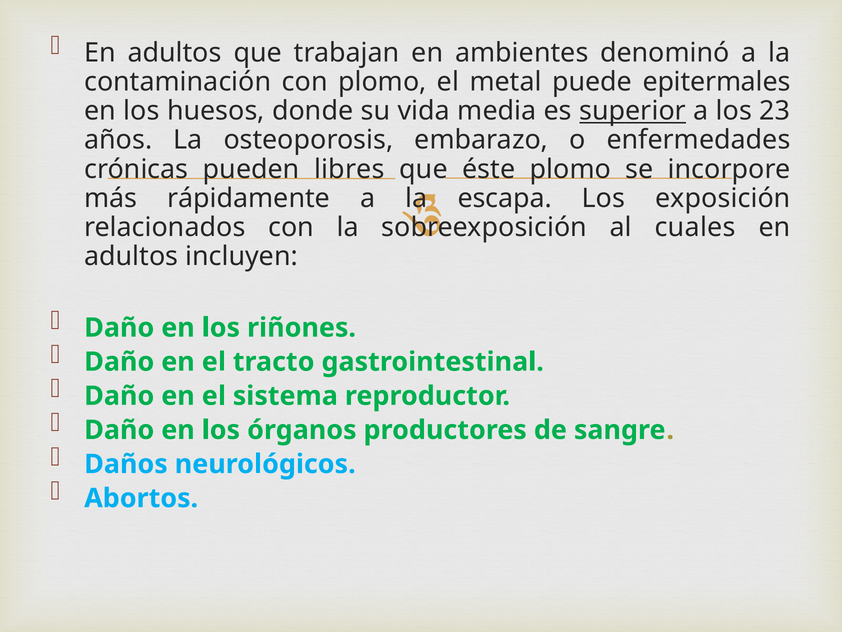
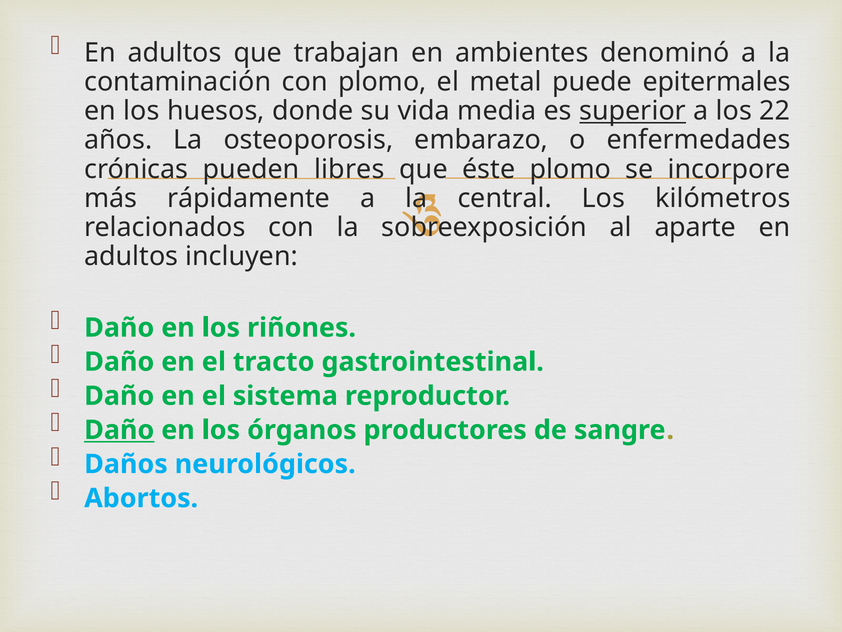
23: 23 -> 22 (775, 111)
escapa: escapa -> central (505, 198)
exposición: exposición -> kilómetros (723, 198)
cuales: cuales -> aparte (695, 227)
Daño underline: none -> present (119, 430)
